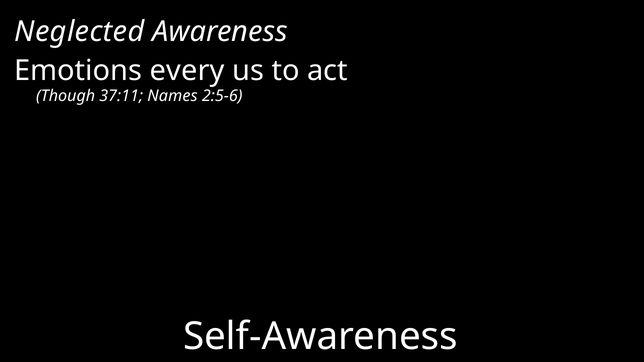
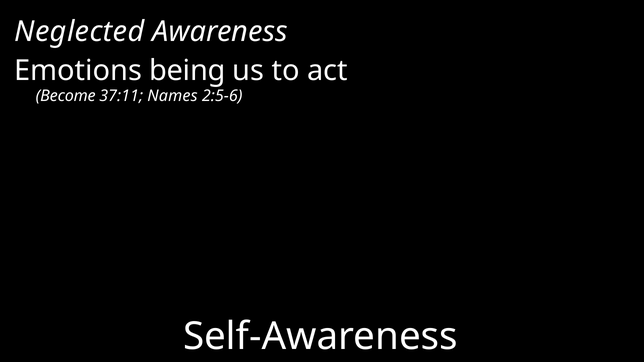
every: every -> being (187, 71)
Though: Though -> Become (66, 96)
